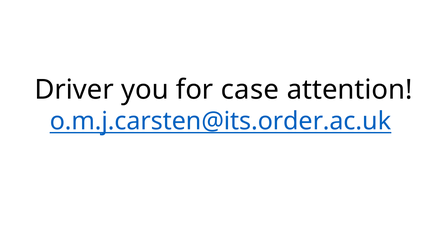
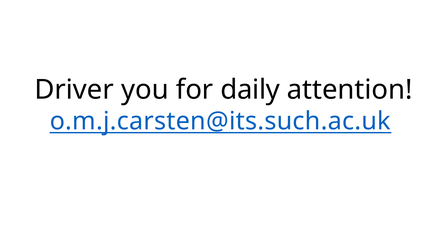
case: case -> daily (250, 90)
o.m.j.carsten@its.order.ac.uk: o.m.j.carsten@its.order.ac.uk -> o.m.j.carsten@its.such.ac.uk (220, 121)
